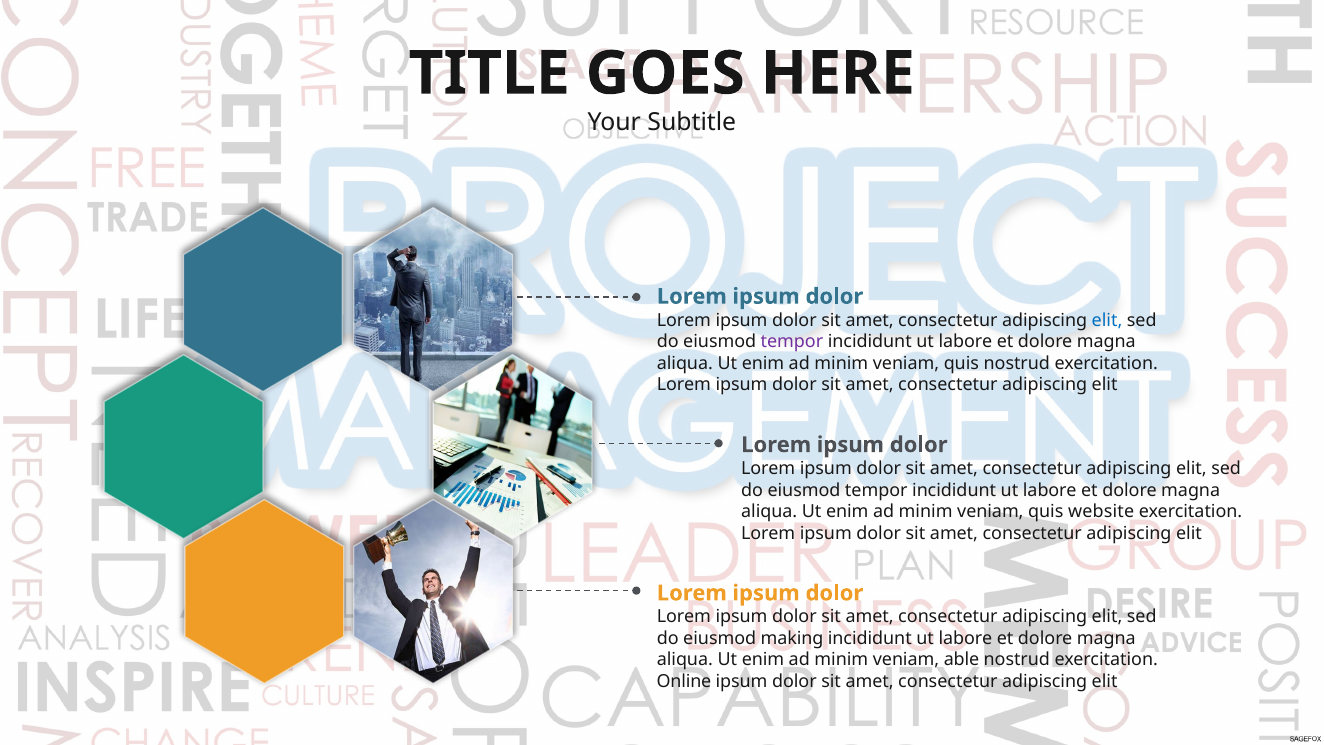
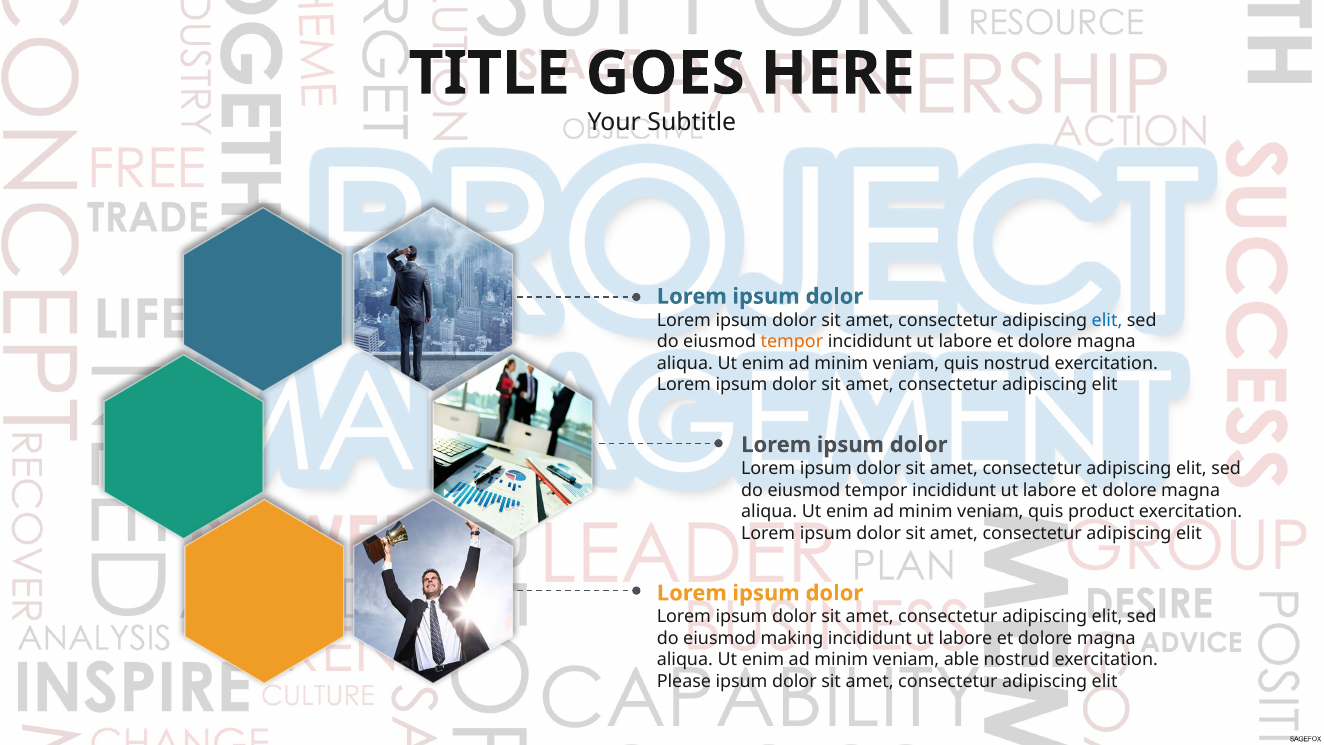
tempor colour: purple -> orange (792, 342)
website: website -> product (1101, 511)
Online: Online -> Please (684, 681)
